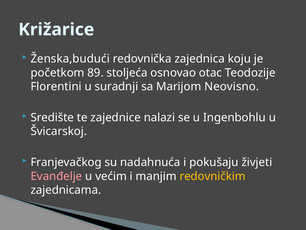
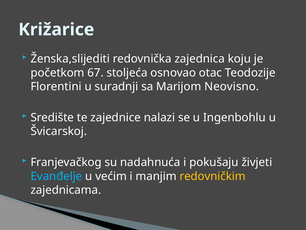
Ženska,budući: Ženska,budući -> Ženska,slijediti (70, 59)
89: 89 -> 67 (96, 73)
Evanđelje colour: pink -> light blue (56, 176)
